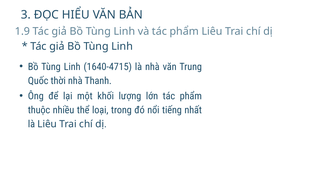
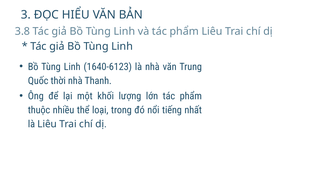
1.9: 1.9 -> 3.8 (22, 31)
1640-4715: 1640-4715 -> 1640-6123 (108, 67)
